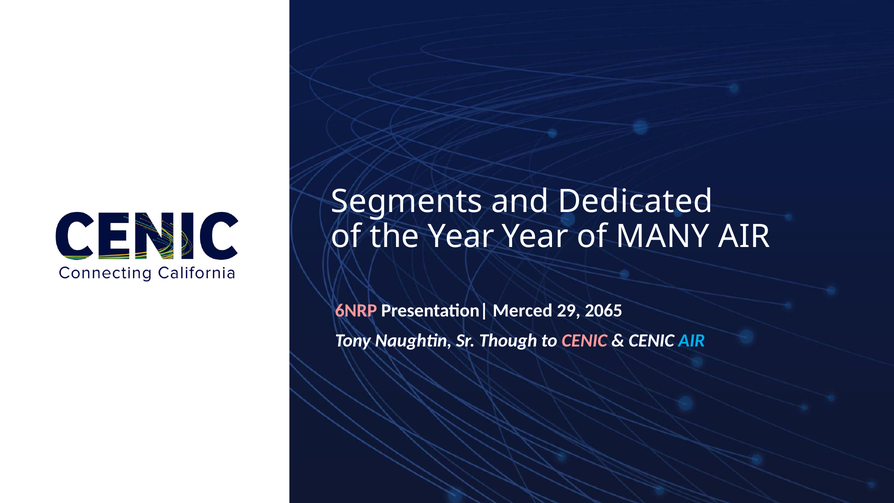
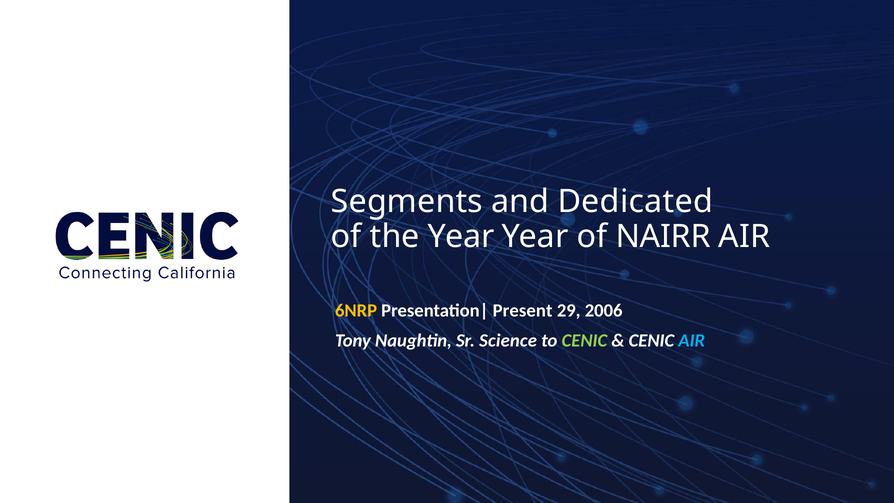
MANY: MANY -> NAIRR (663, 236)
6NRP colour: pink -> yellow (356, 311)
Merced: Merced -> Present (523, 311)
2065: 2065 -> 2006 (604, 311)
Though: Though -> Science (508, 341)
CENIC colour: pink -> light green (584, 341)
